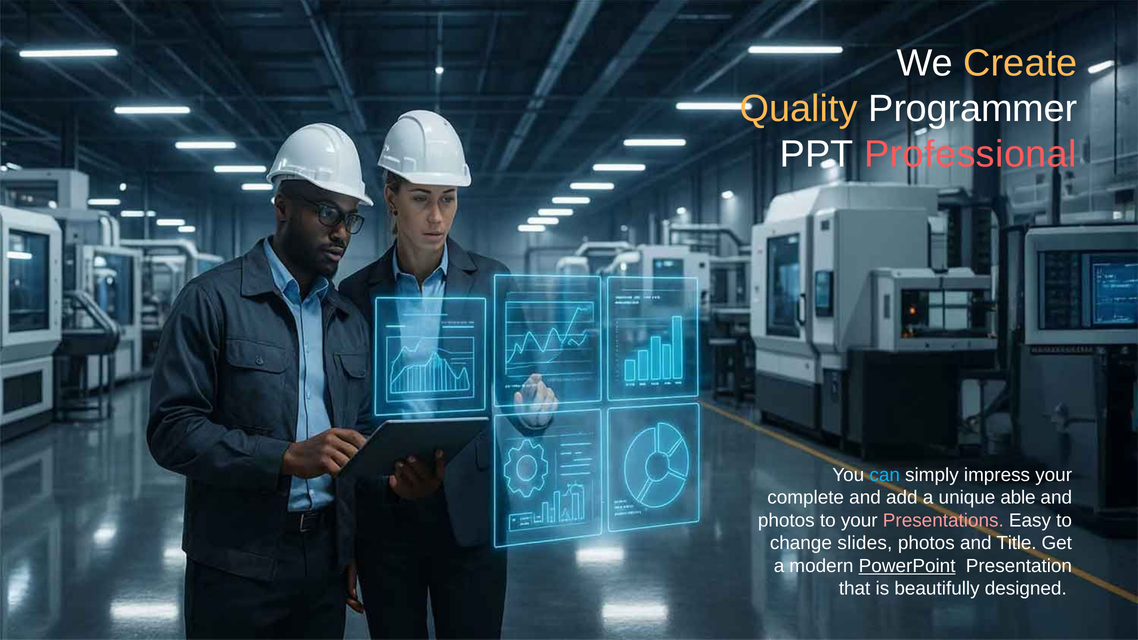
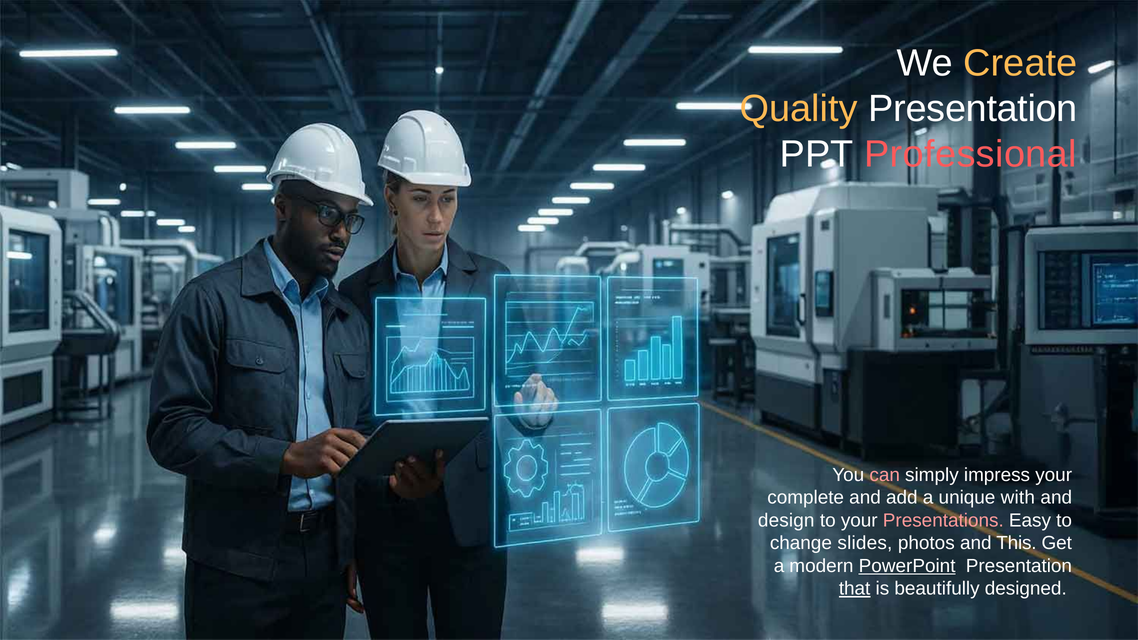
Quality Programmer: Programmer -> Presentation (973, 109)
can colour: light blue -> pink (885, 475)
able: able -> with (1018, 498)
photos: photos -> design (786, 520)
Title: Title -> This (1016, 543)
that underline: none -> present (855, 589)
